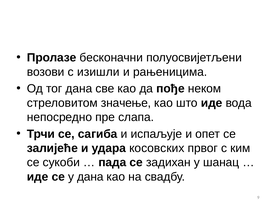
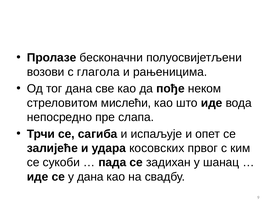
изишли: изишли -> глагола (98, 72)
значење: значење -> мислећи (126, 103)
